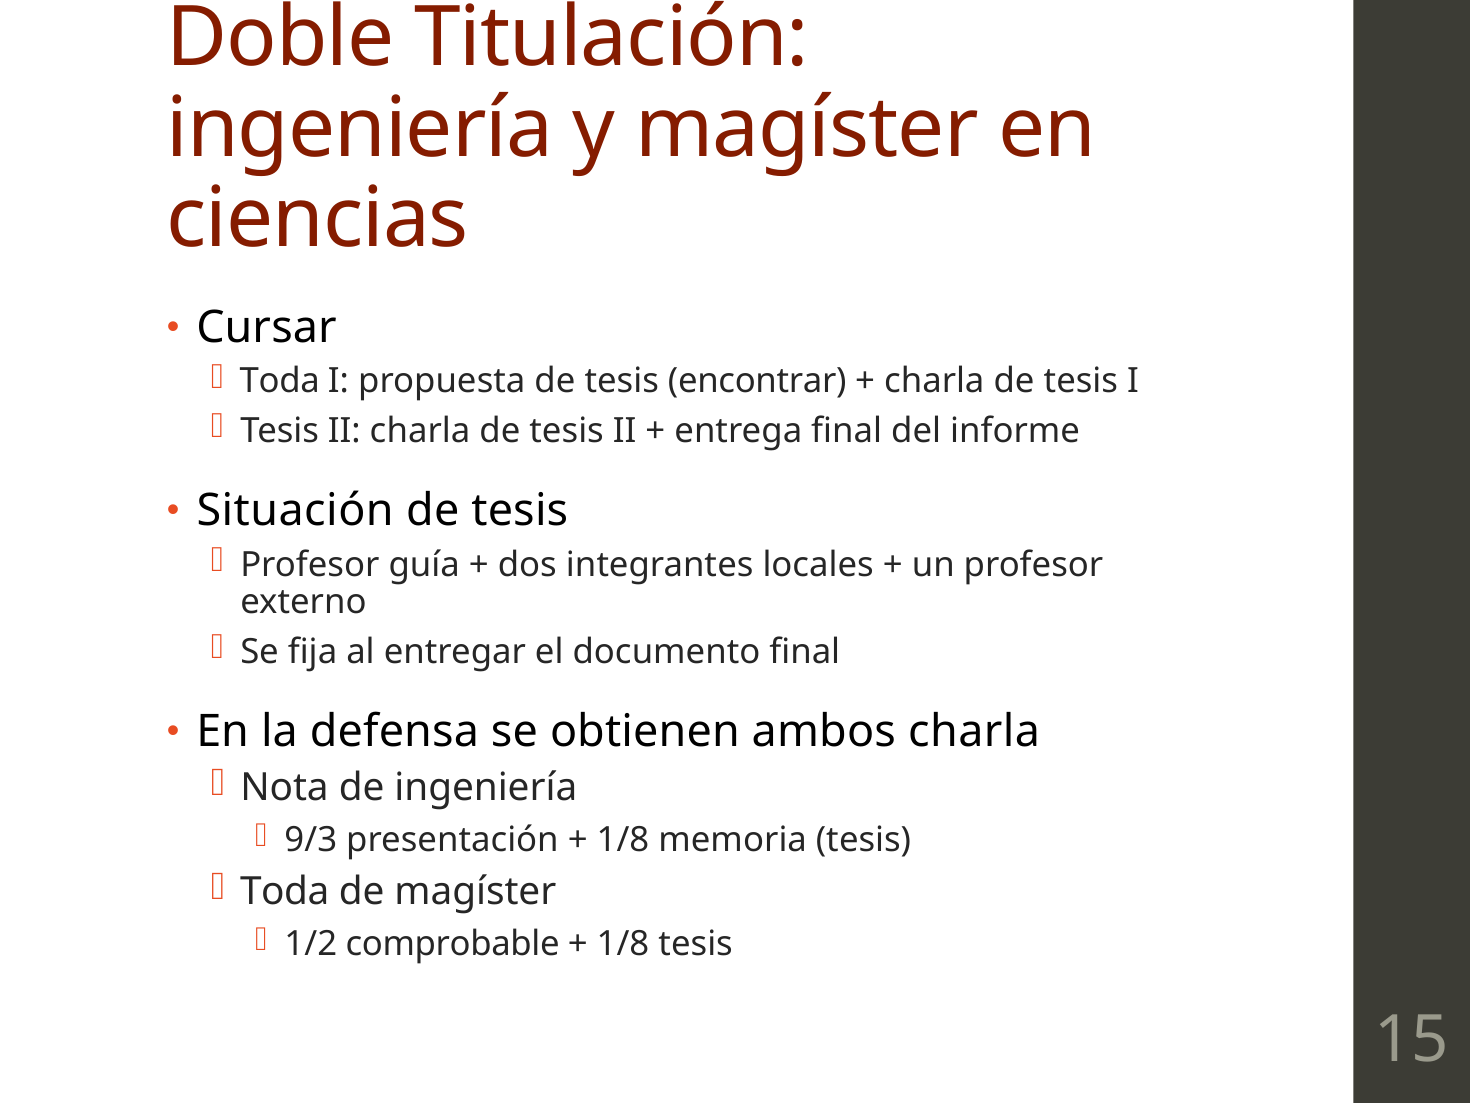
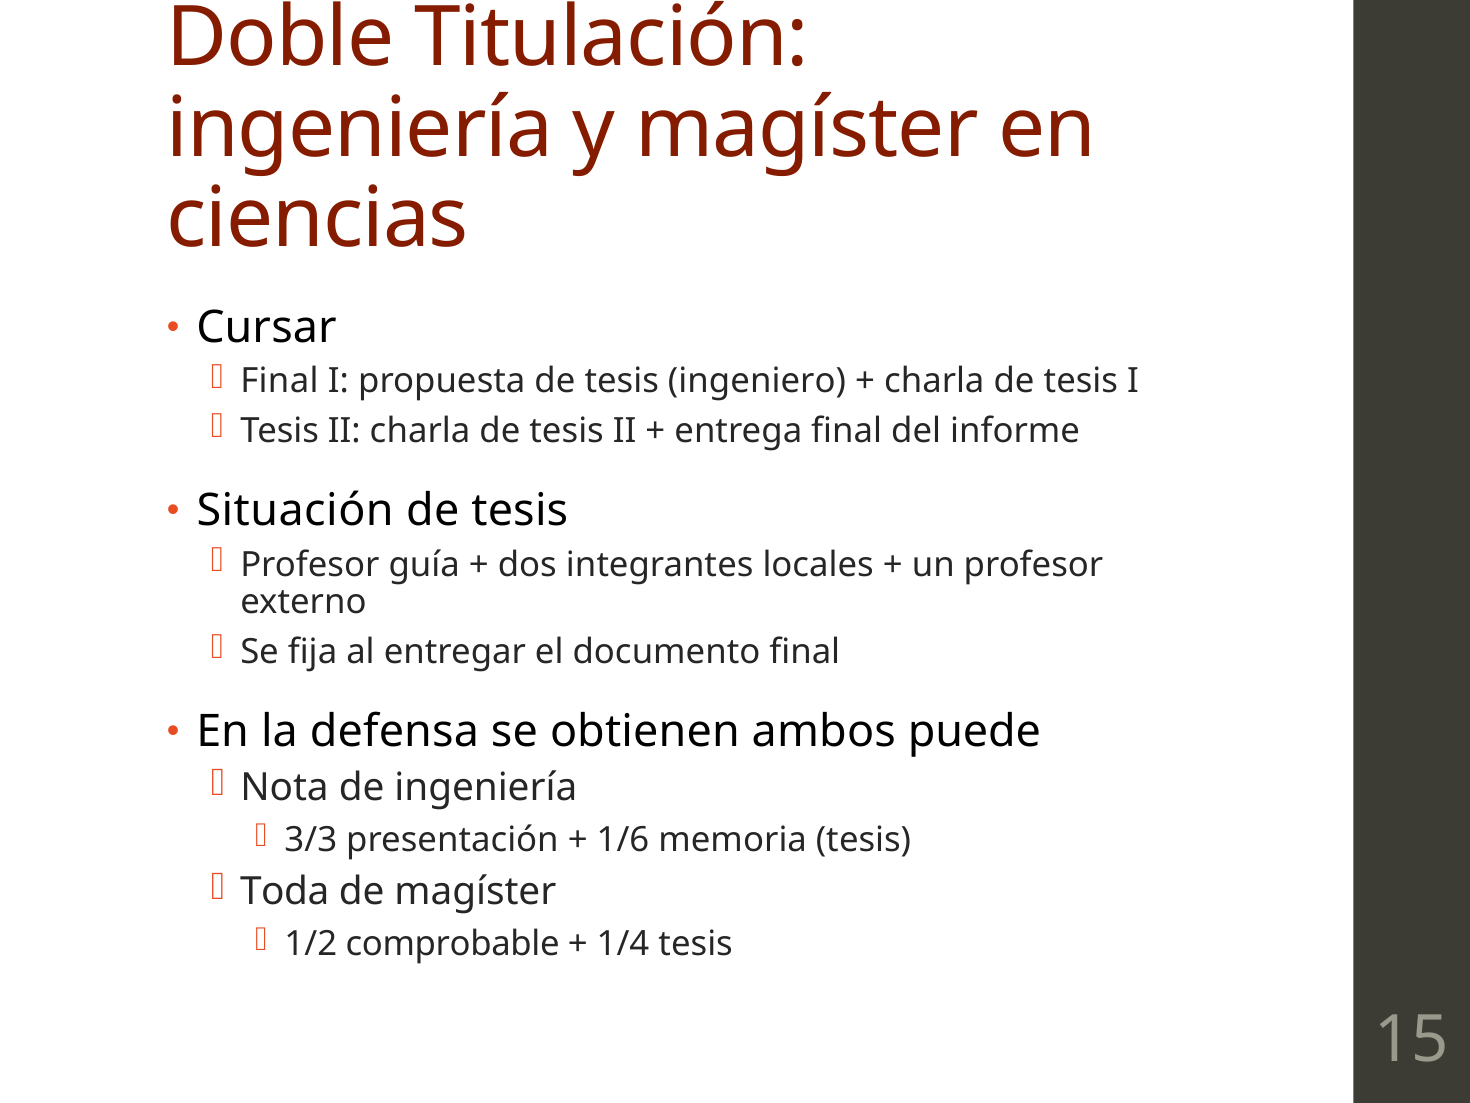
Toda: Toda -> Final (279, 381)
encontrar: encontrar -> ingeniero (757, 381)
ambos charla: charla -> puede (974, 732)
9/3: 9/3 -> 3/3 (311, 840)
1/8: 1/8 -> 1/6 (623, 840)
1/8: 1/8 -> 1/4 (623, 944)
